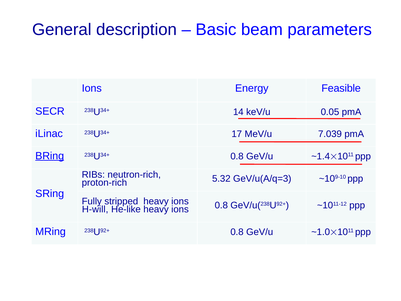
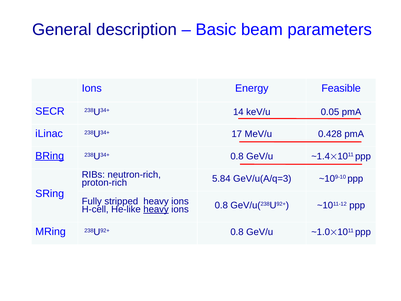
7.039: 7.039 -> 0.428 (330, 134)
5.32: 5.32 -> 5.84 (221, 179)
H-will: H-will -> H-cell (95, 209)
heavy underline: none -> present (156, 209)
